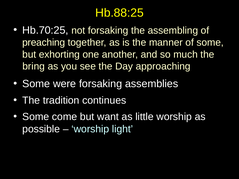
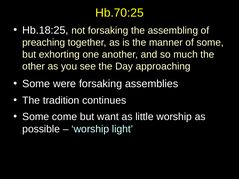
Hb.88:25: Hb.88:25 -> Hb.70:25 (119, 13)
Hb.70:25: Hb.70:25 -> Hb.18:25 (45, 30)
bring: bring -> other (34, 66)
